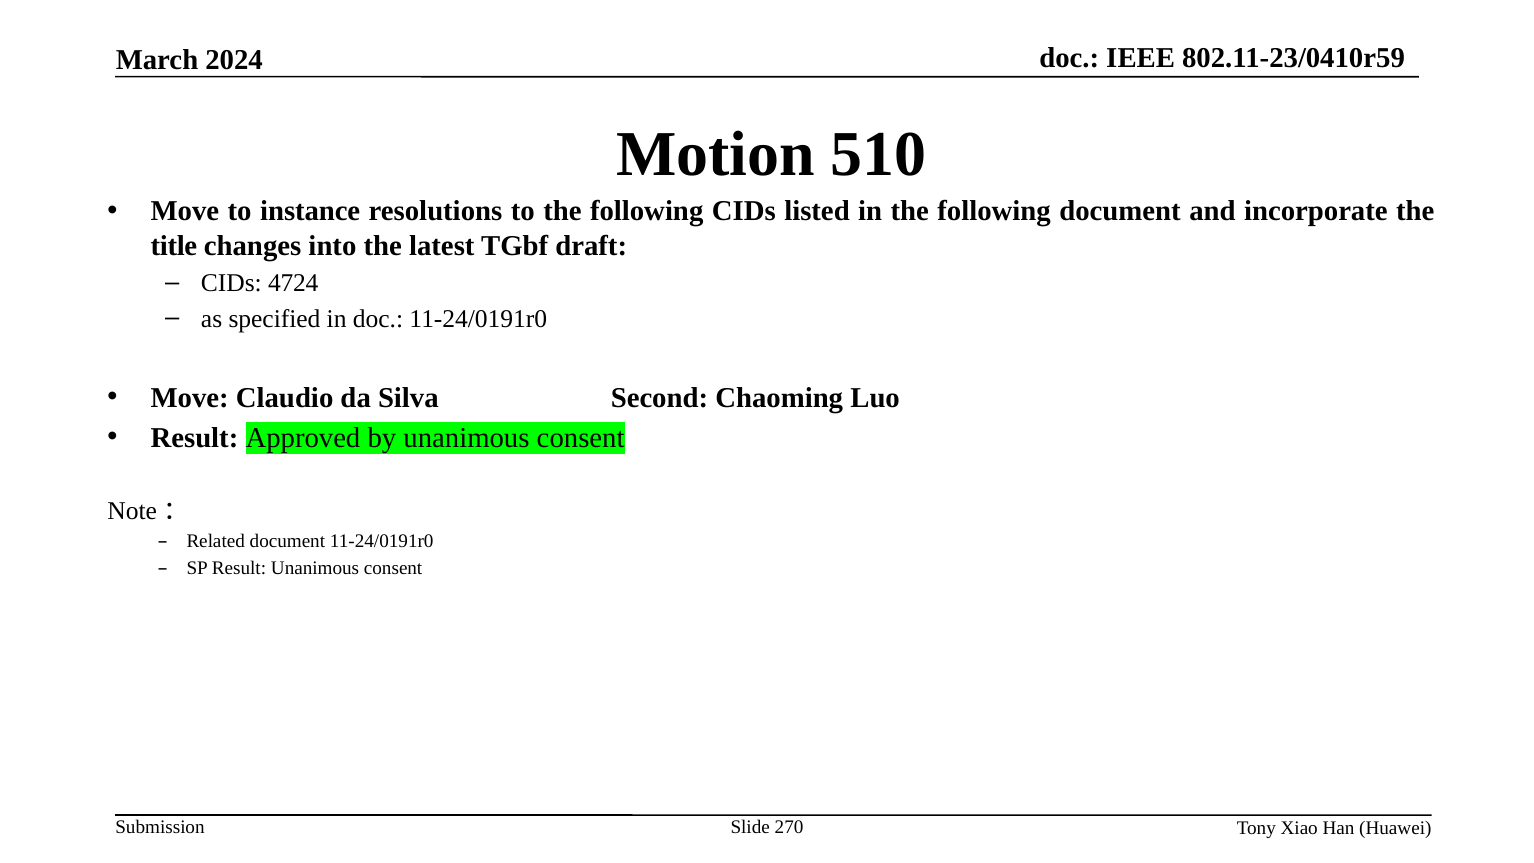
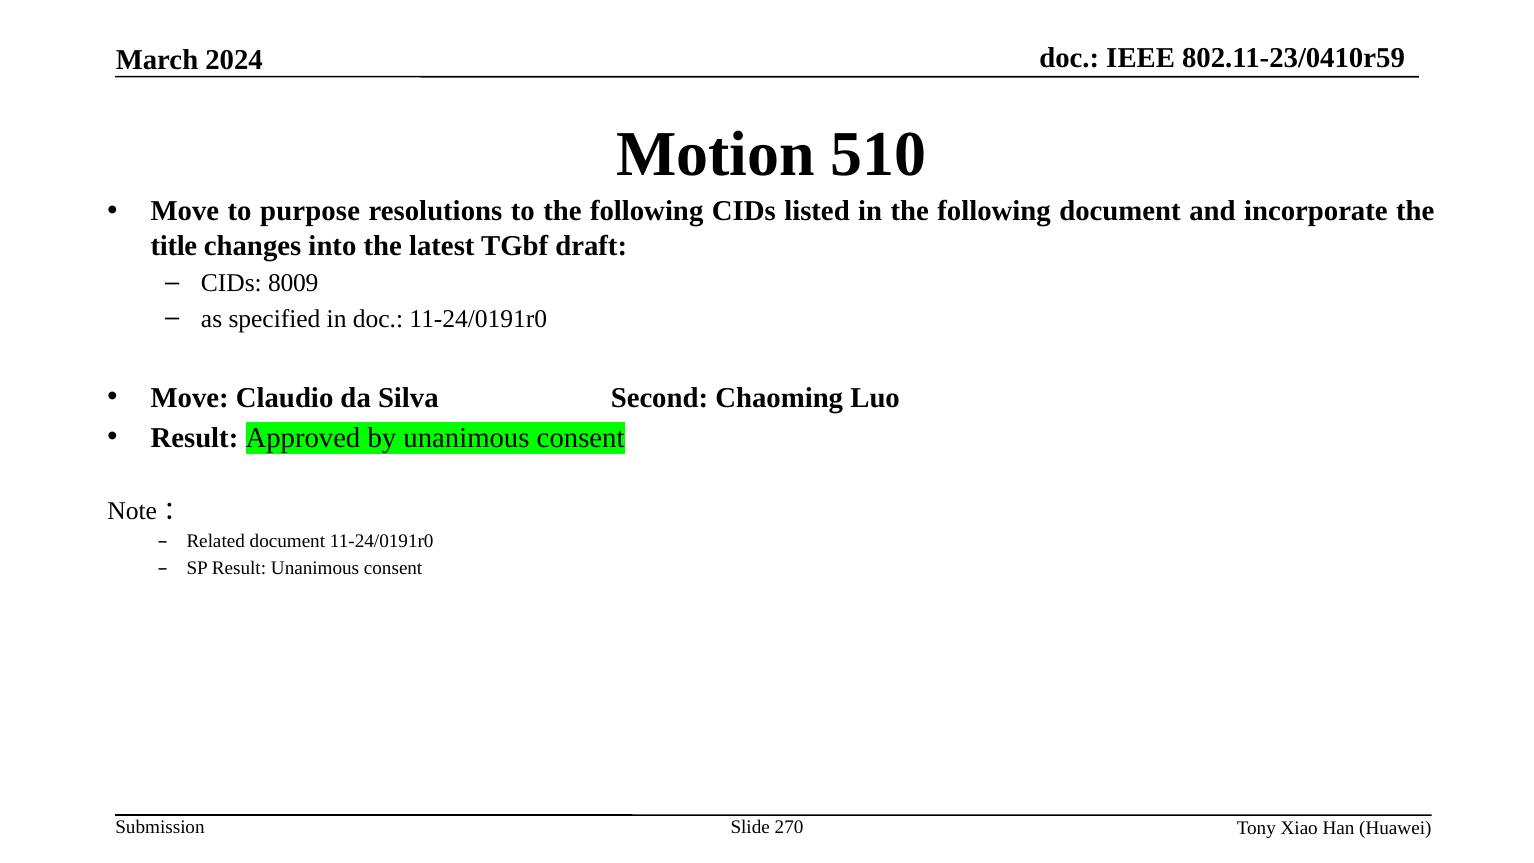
instance: instance -> purpose (310, 211)
4724: 4724 -> 8009 (293, 283)
